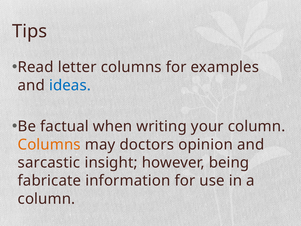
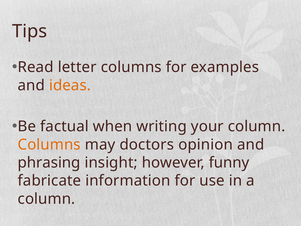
ideas colour: blue -> orange (70, 85)
sarcastic: sarcastic -> phrasing (49, 162)
being: being -> funny (229, 162)
